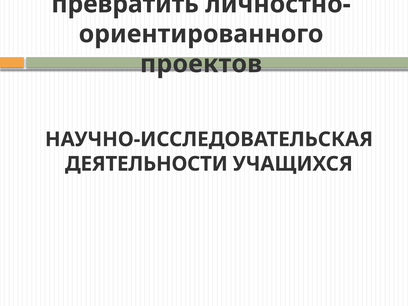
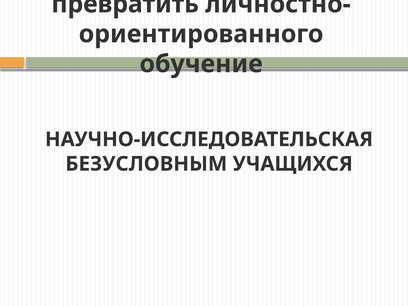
проектов: проектов -> обучение (201, 64)
ДЕЯТЕЛЬНОСТИ: ДЕЯТЕЛЬНОСТИ -> БЕЗУСЛОВНЫМ (146, 164)
